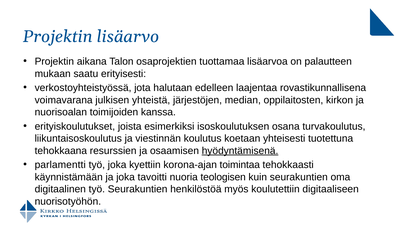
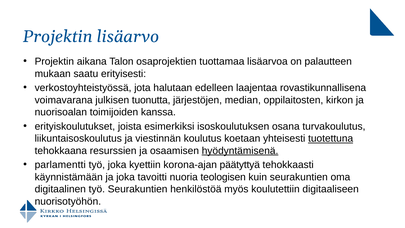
yhteistä: yhteistä -> tuonutta (151, 100)
tuotettuna underline: none -> present (331, 138)
toimintaa: toimintaa -> päätyttyä (240, 165)
